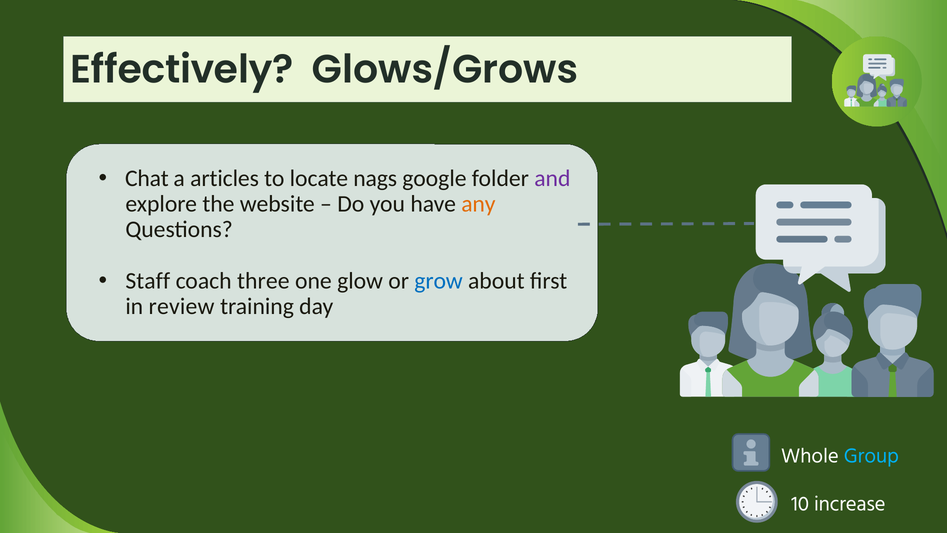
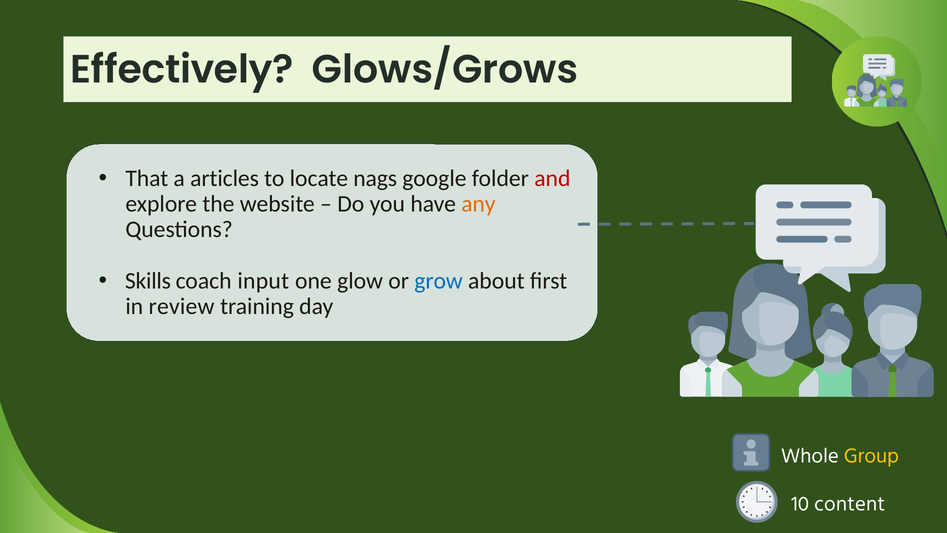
Chat: Chat -> That (147, 178)
and colour: purple -> red (552, 178)
Staff: Staff -> Skills (148, 281)
three: three -> input (263, 281)
Group colour: light blue -> yellow (871, 456)
increase: increase -> content (850, 504)
